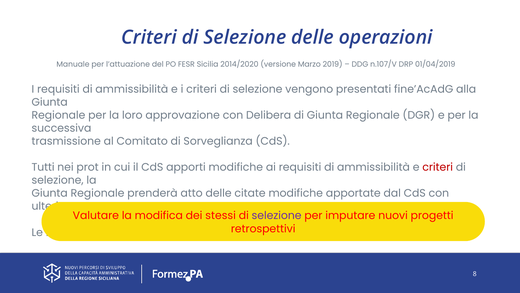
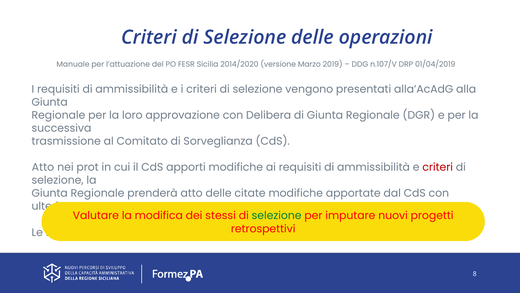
fine’AcAdG: fine’AcAdG -> alla’AcAdG (424, 89)
Tutti: Tutti -> Atto (43, 167)
selezione colour: purple -> green (277, 215)
